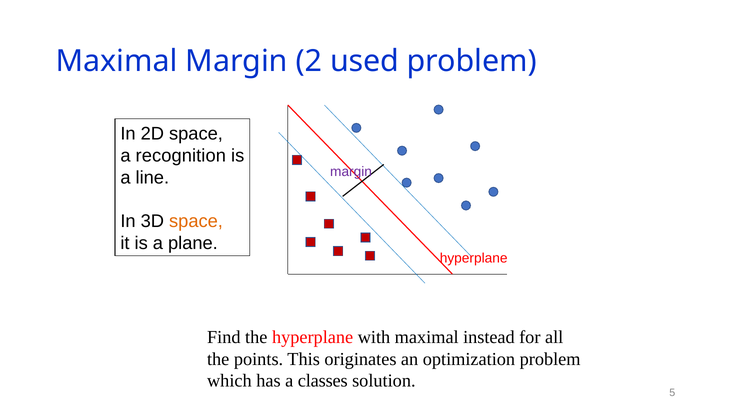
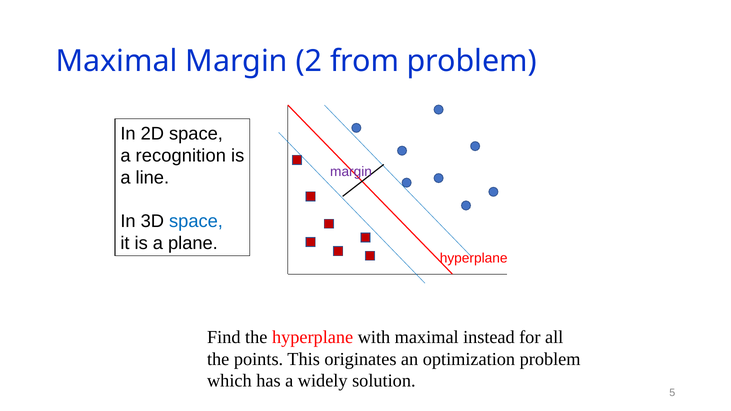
used: used -> from (365, 61)
space colour: orange -> blue (196, 221)
classes: classes -> widely (323, 381)
